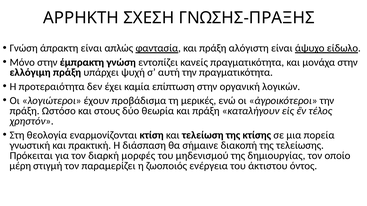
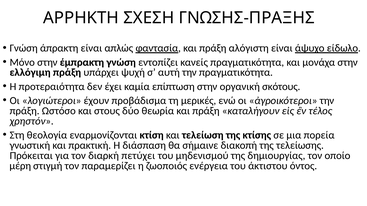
λογικών: λογικών -> σκότους (281, 87)
μορφές: μορφές -> πετύχει (138, 156)
